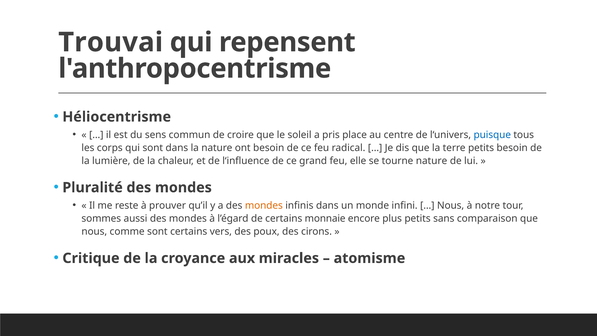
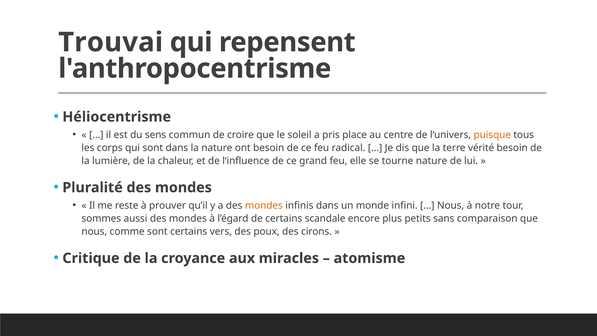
puisque colour: blue -> orange (492, 135)
terre petits: petits -> vérité (481, 148)
monnaie: monnaie -> scandale (325, 218)
